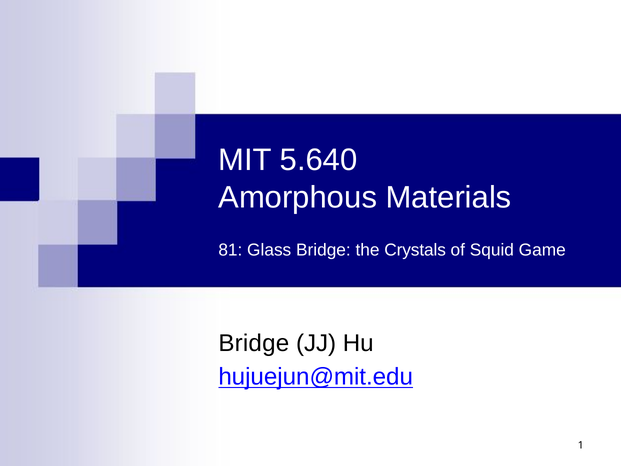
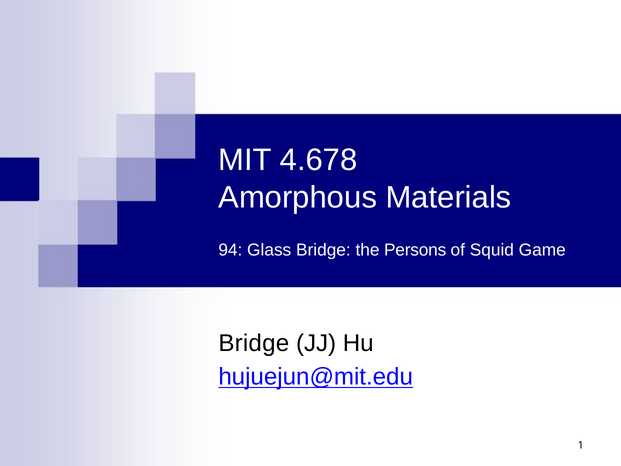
5.640: 5.640 -> 4.678 (319, 160)
81: 81 -> 94 (230, 250)
Crystals: Crystals -> Persons (415, 250)
